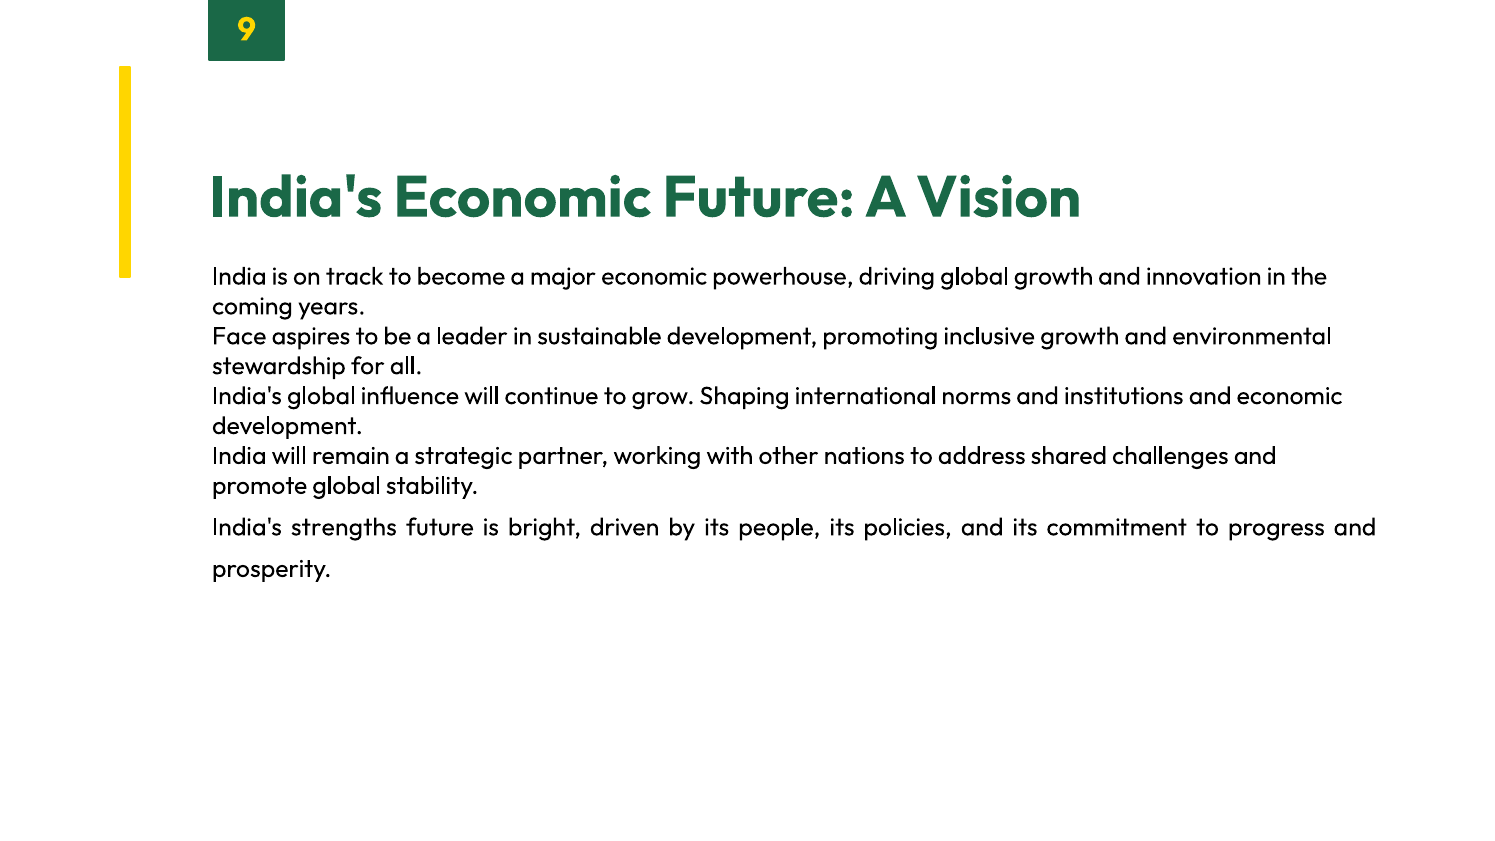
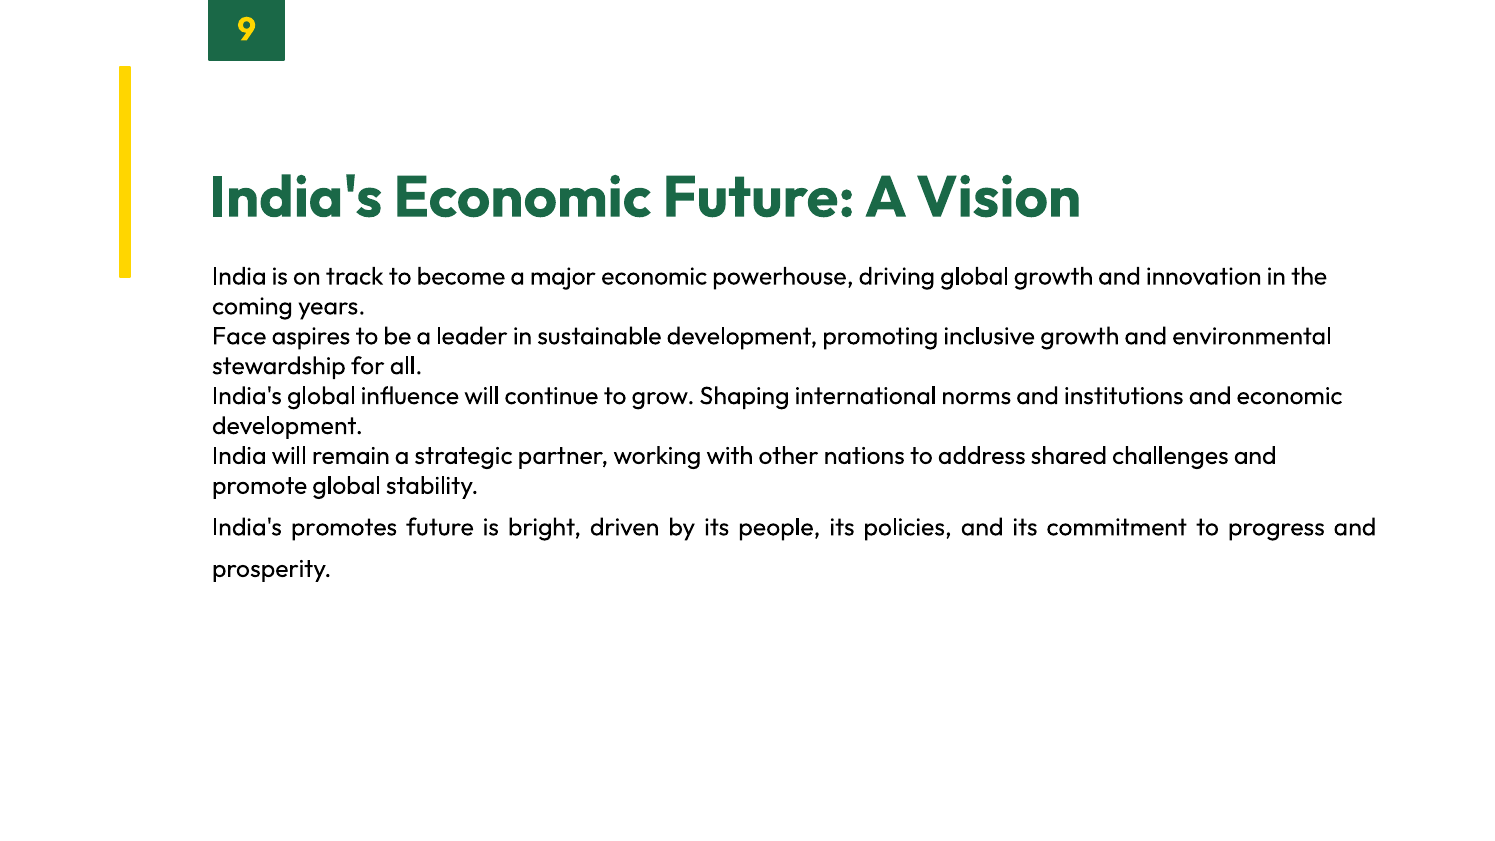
strengths: strengths -> promotes (344, 527)
